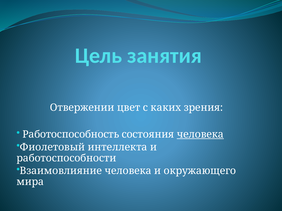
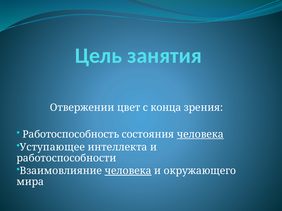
каких: каких -> конца (166, 108)
Фиолетовый: Фиолетовый -> Уступающее (52, 147)
человека underline: none -> present (128, 171)
